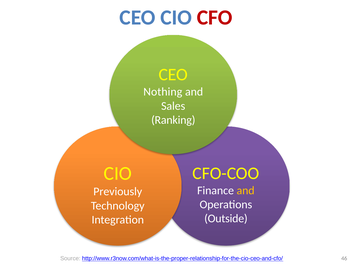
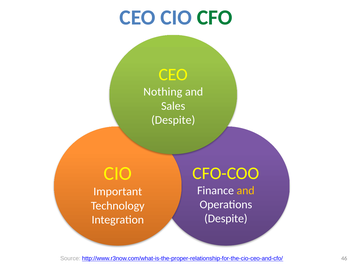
CFO colour: red -> green (215, 18)
Ranking: Ranking -> Despite (173, 120)
Previously: Previously -> Important (118, 192)
Outside: Outside -> Despite (226, 219)
